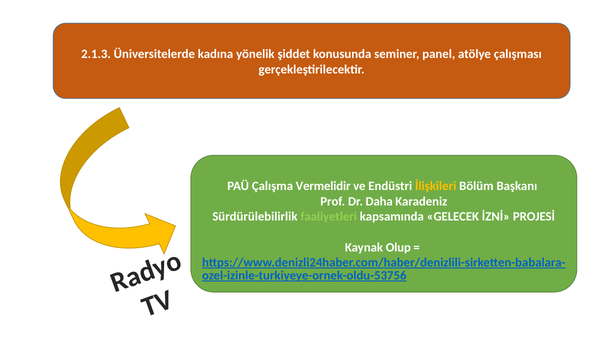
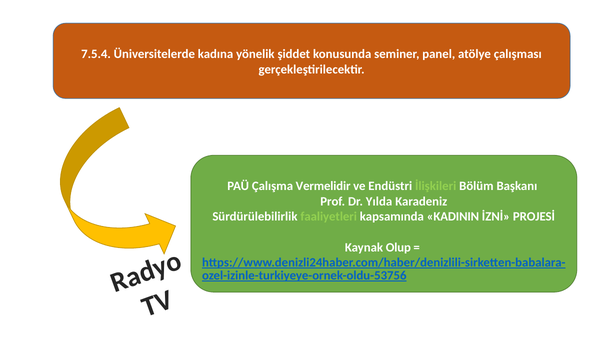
2.1.3: 2.1.3 -> 7.5.4 (96, 54)
İlişkileri colour: yellow -> light green (436, 186)
Daha: Daha -> Yılda (379, 202)
GELECEK: GELECEK -> KADININ (453, 217)
